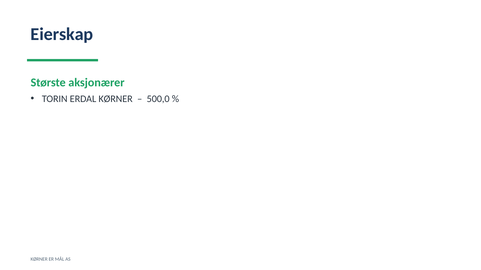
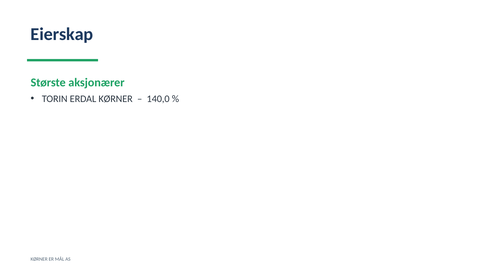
500,0: 500,0 -> 140,0 (158, 99)
